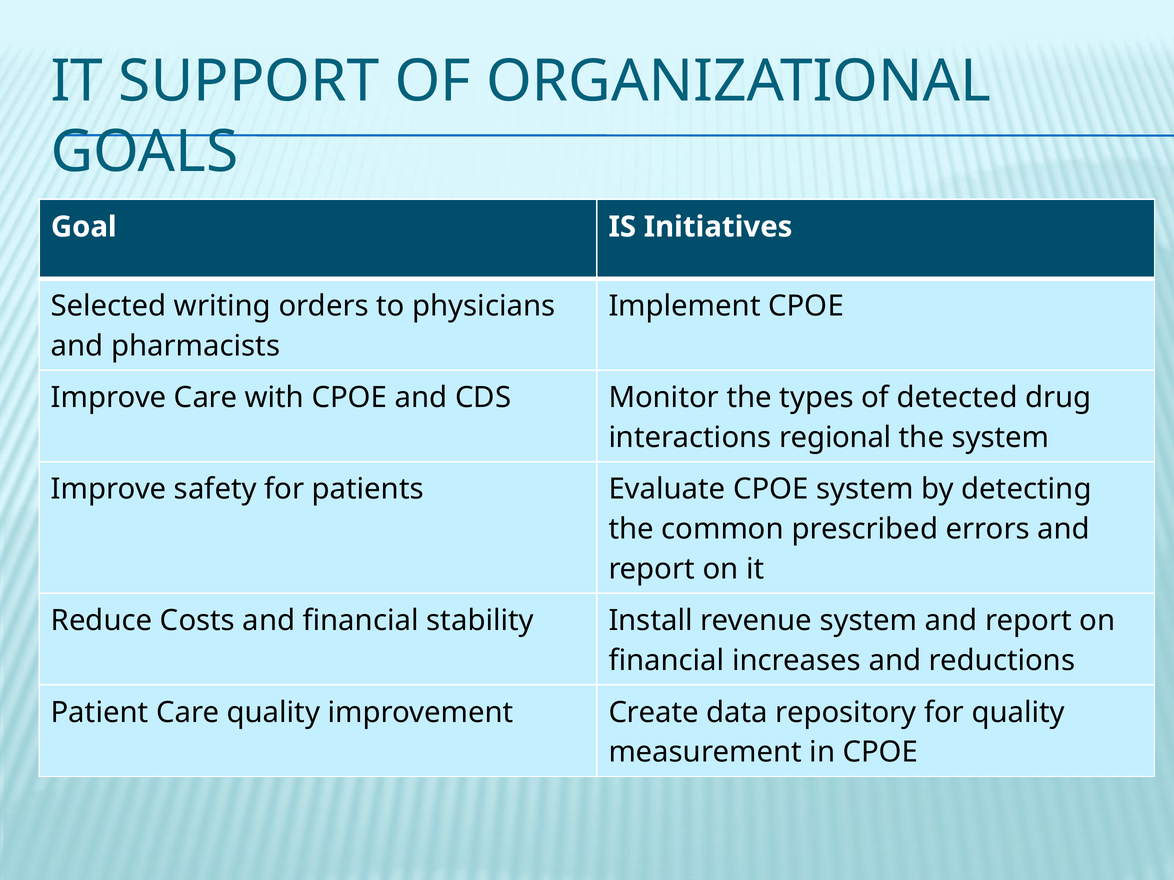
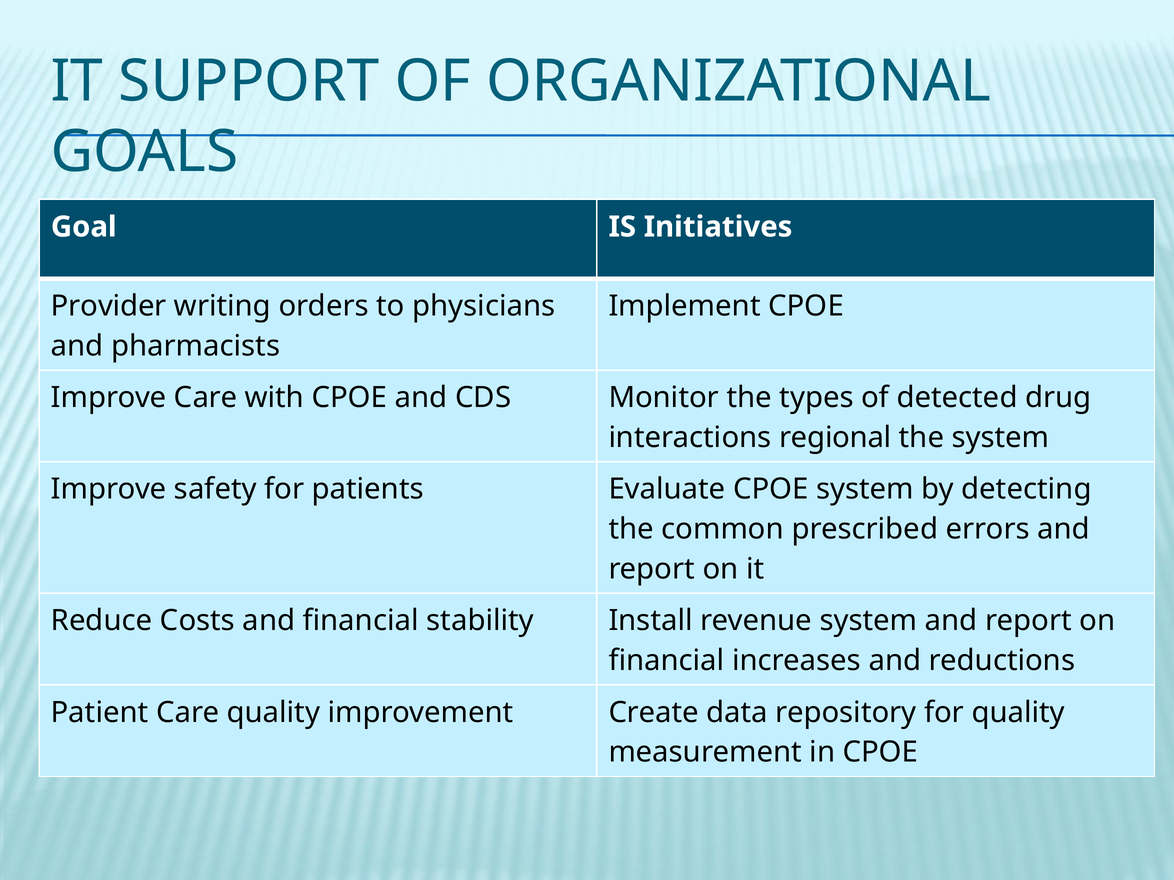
Selected: Selected -> Provider (109, 306)
